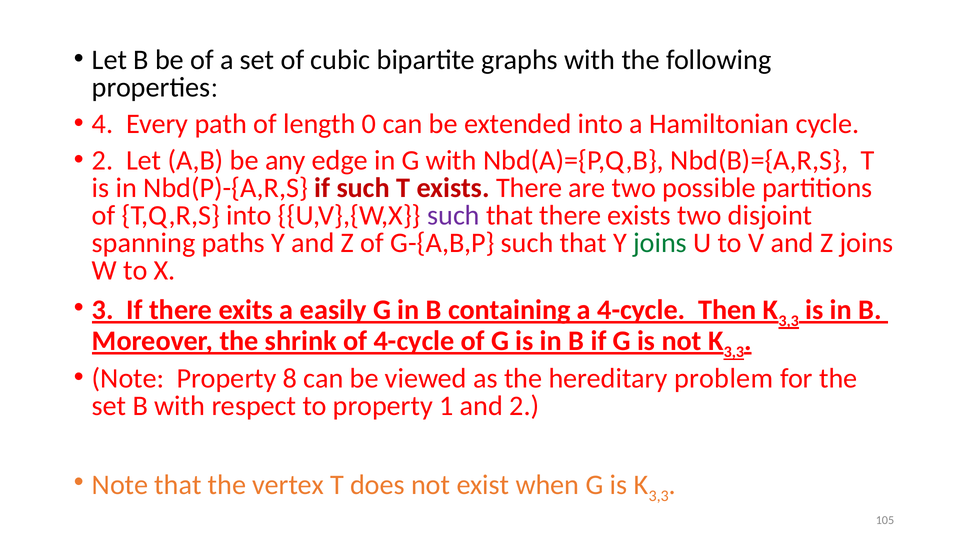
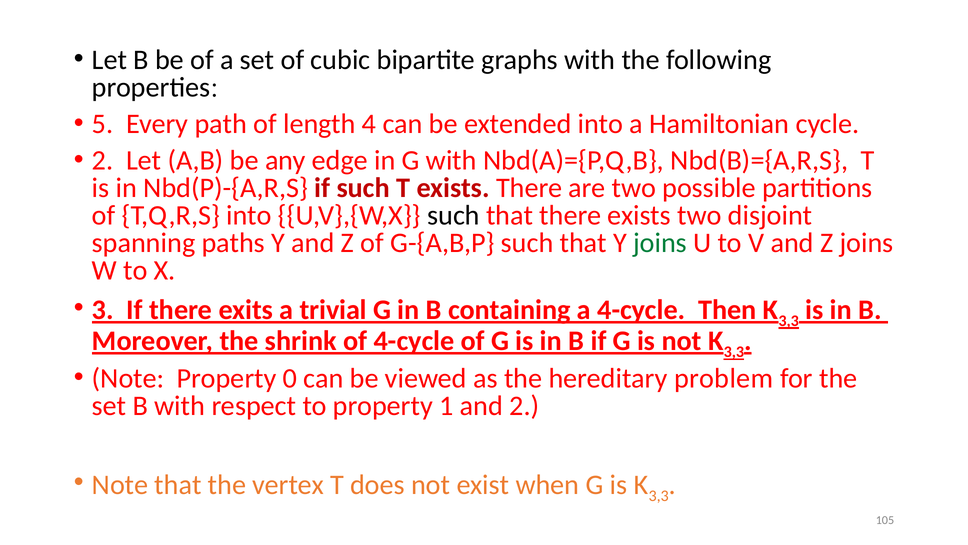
4: 4 -> 5 (103, 124)
0: 0 -> 4 (369, 124)
such colour: purple -> black (453, 215)
easily: easily -> trivial (333, 310)
8: 8 -> 0 (290, 378)
